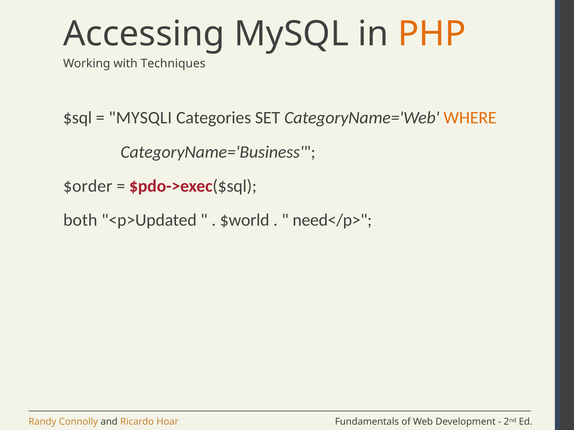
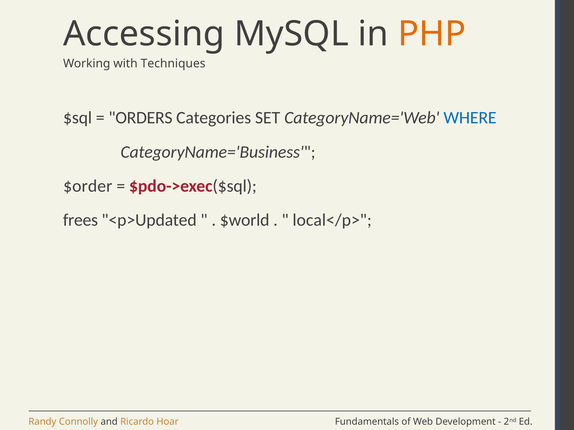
MYSQLI: MYSQLI -> ORDERS (141, 118)
WHERE colour: orange -> blue (470, 118)
both: both -> frees (80, 220)
need</p>: need</p> -> local</p> (332, 220)
